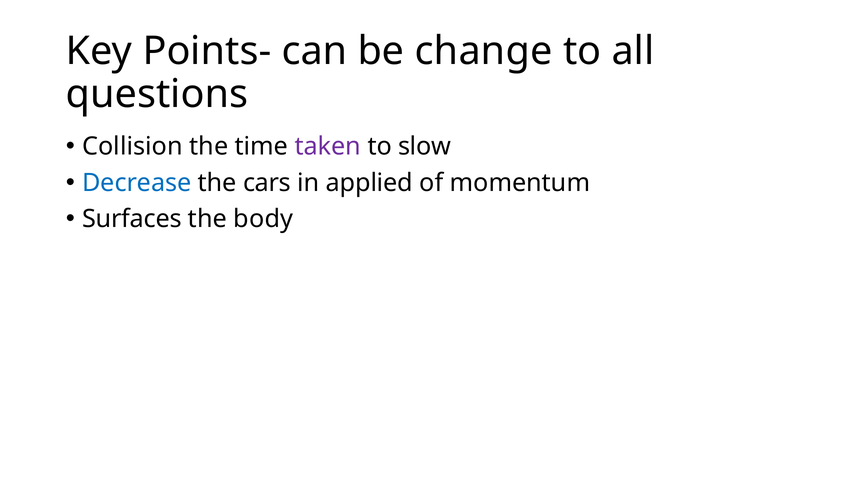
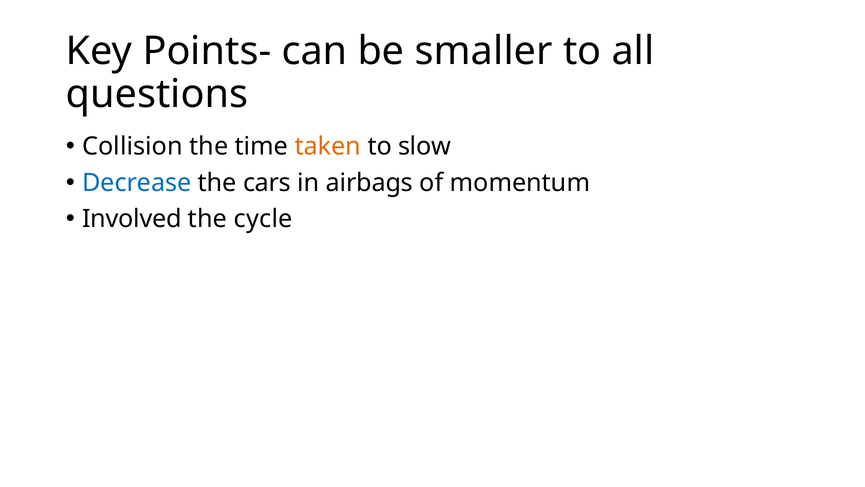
change: change -> smaller (484, 51)
taken colour: purple -> orange (328, 146)
applied: applied -> airbags (369, 183)
Surfaces: Surfaces -> Involved (132, 219)
body: body -> cycle (263, 219)
